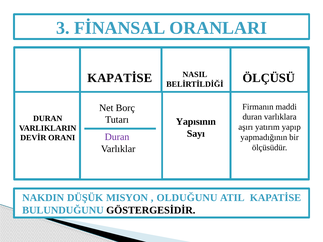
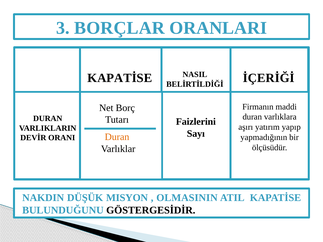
FİNANSAL: FİNANSAL -> BORÇLAR (120, 28)
ÖLÇÜSÜ: ÖLÇÜSÜ -> İÇERİĞİ (269, 78)
Yapısının: Yapısının -> Faizlerini (196, 122)
Duran colour: purple -> orange (117, 137)
OLDUĞUNU: OLDUĞUNU -> OLMASININ (187, 198)
